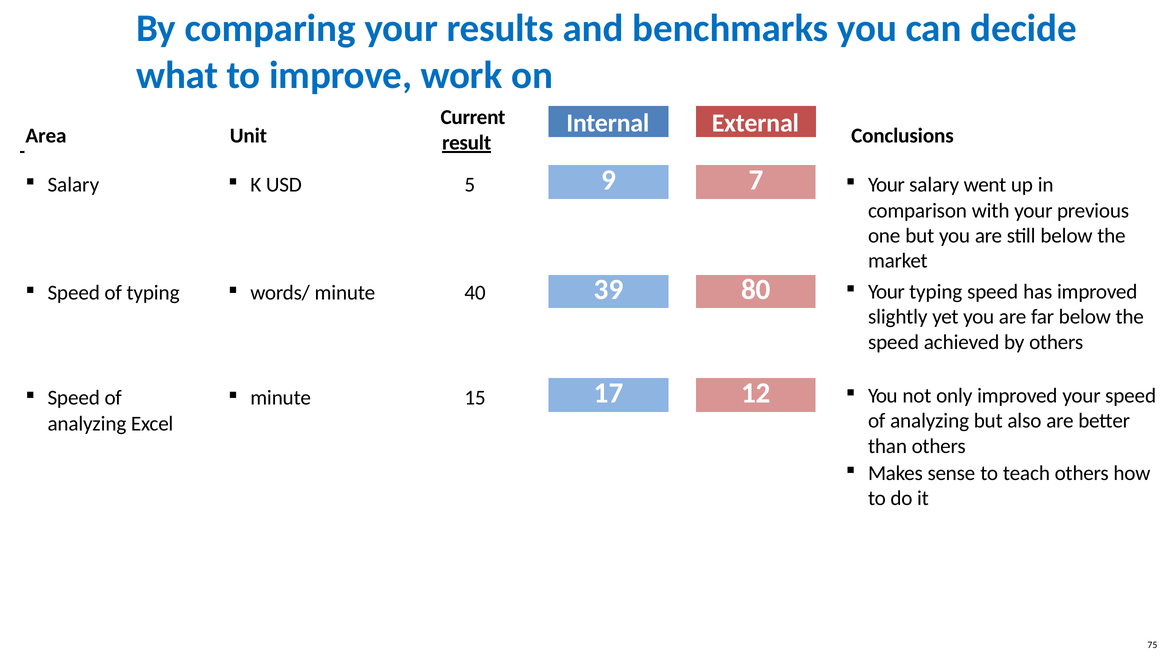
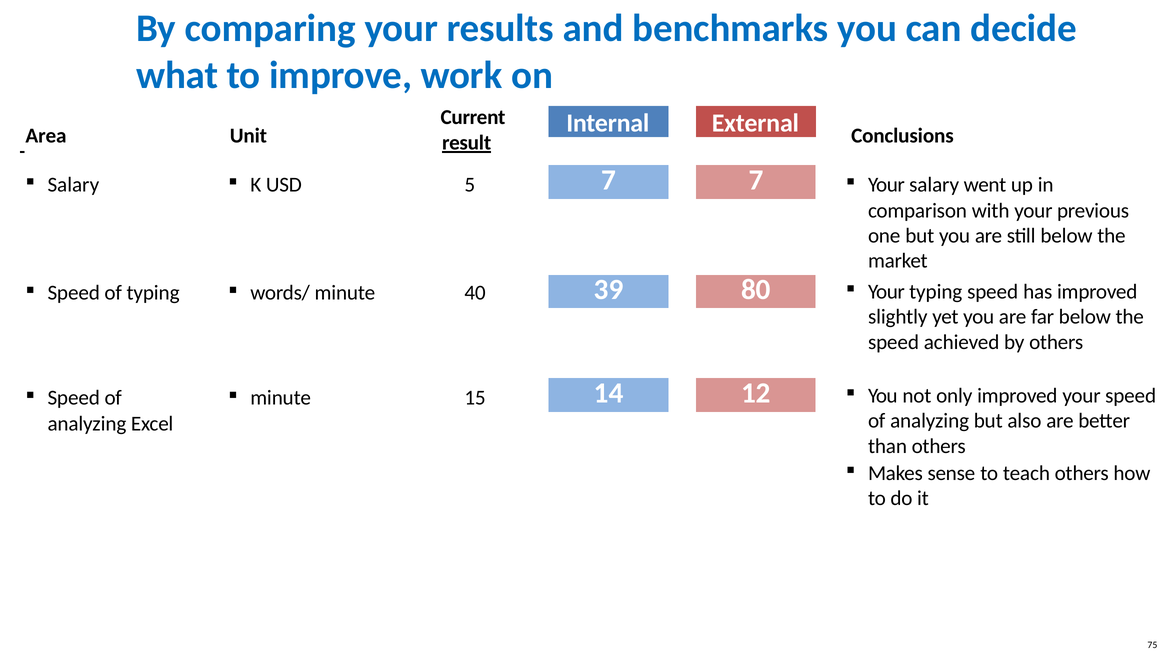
5 9: 9 -> 7 (609, 180)
17: 17 -> 14 (609, 393)
